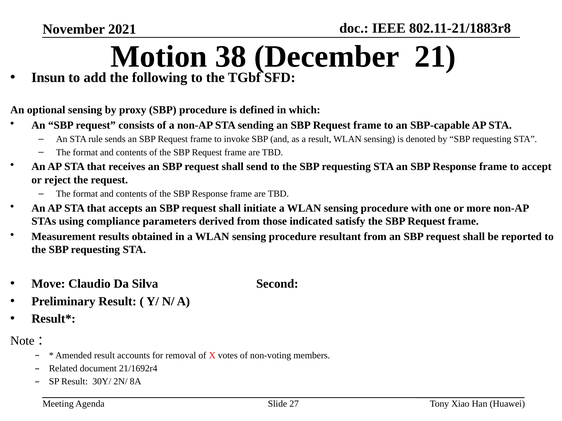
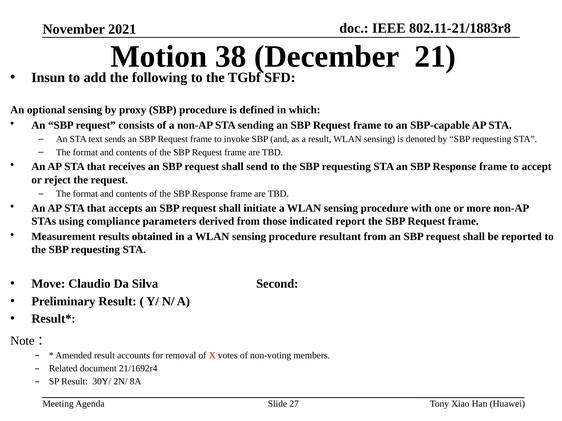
rule: rule -> text (95, 139)
satisfy: satisfy -> report (350, 222)
